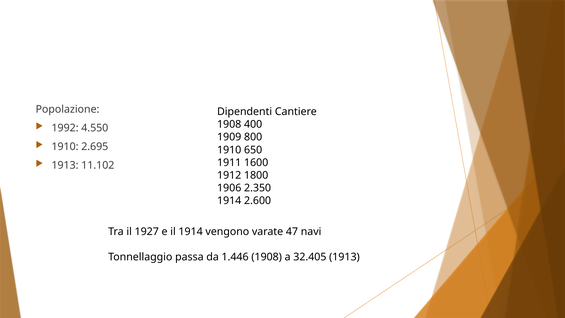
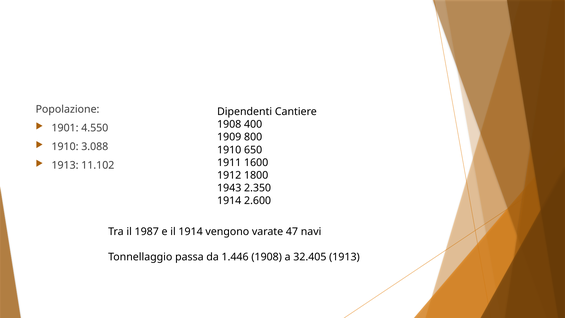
1992: 1992 -> 1901 (65, 128)
2.695: 2.695 -> 3.088 (95, 147)
1906: 1906 -> 1943 (229, 188)
1927: 1927 -> 1987 (147, 231)
